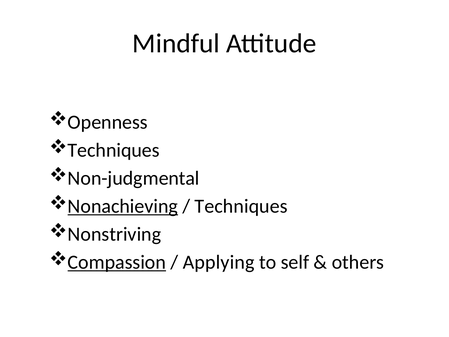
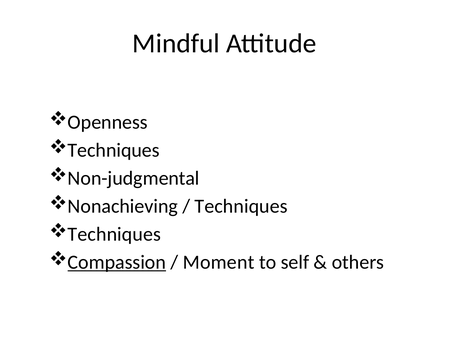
Nonachieving underline: present -> none (123, 206)
Nonstriving: Nonstriving -> Techniques (114, 234)
Applying: Applying -> Moment (219, 262)
